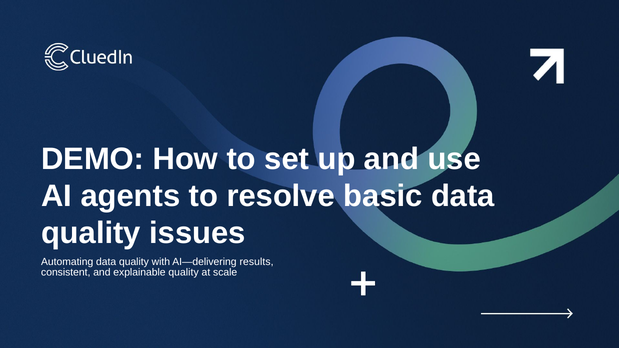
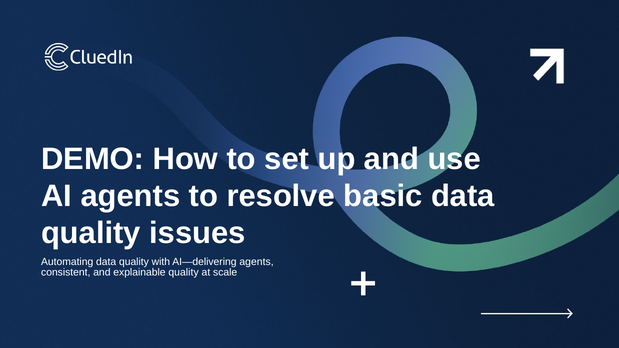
AI—delivering results: results -> agents (257, 262)
